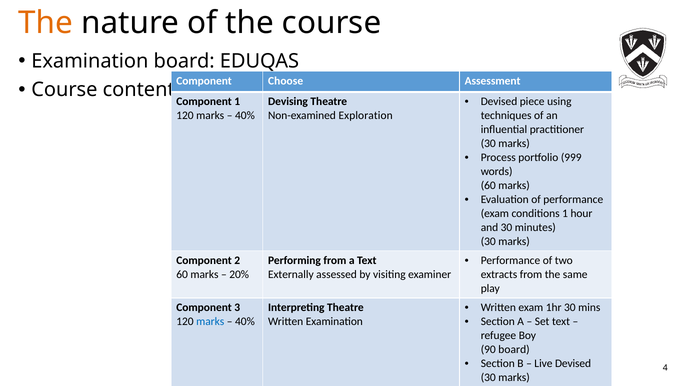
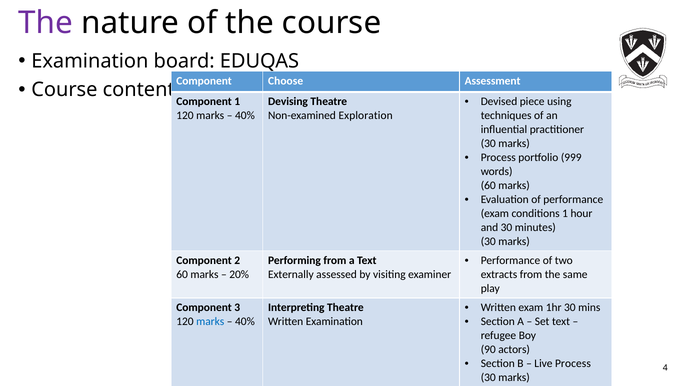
The colour: orange -> purple (46, 23)
90 board: board -> actors (514, 350)
Live Devised: Devised -> Process (573, 364)
